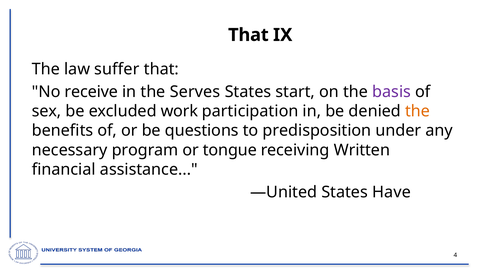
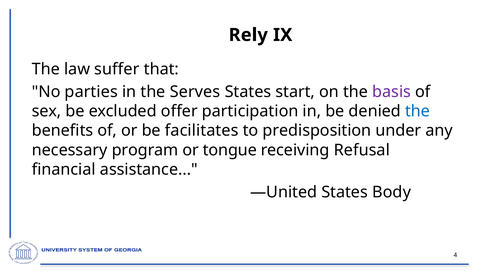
That: That -> Rely (248, 35)
receive: receive -> parties (91, 92)
work: work -> offer (179, 111)
the colour: orange -> blue (418, 111)
questions: questions -> facilitates (202, 130)
Written: Written -> Refusal (362, 150)
Have: Have -> Body (392, 192)
